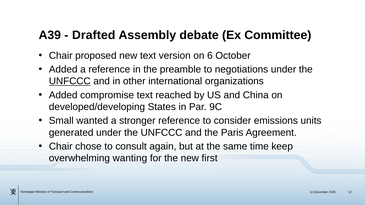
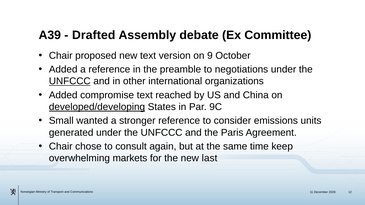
6: 6 -> 9 (210, 56)
developed/developing underline: none -> present (97, 107)
wanting: wanting -> markets (130, 158)
first: first -> last (210, 158)
